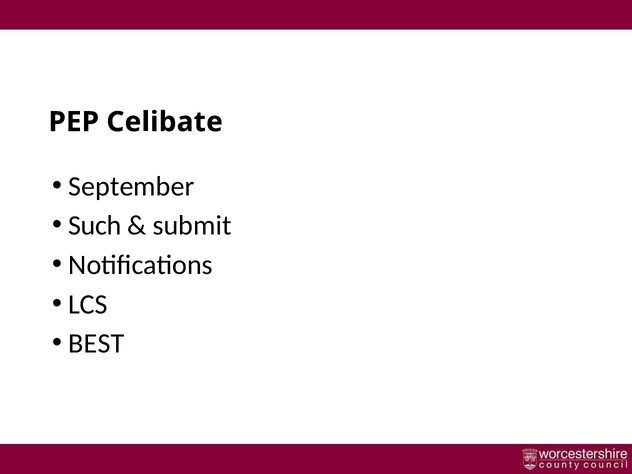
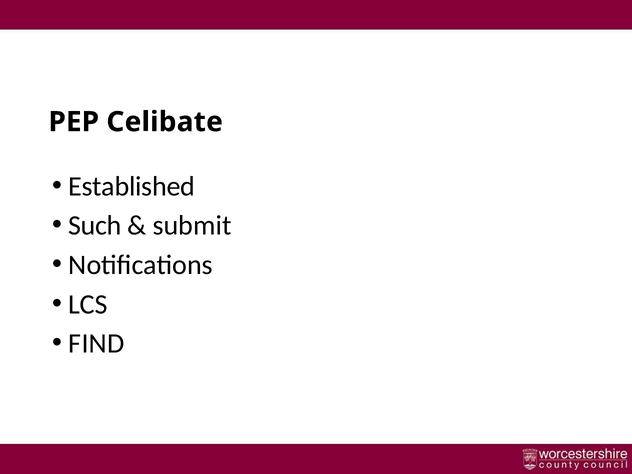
September: September -> Established (132, 186)
BEST: BEST -> FIND (96, 344)
